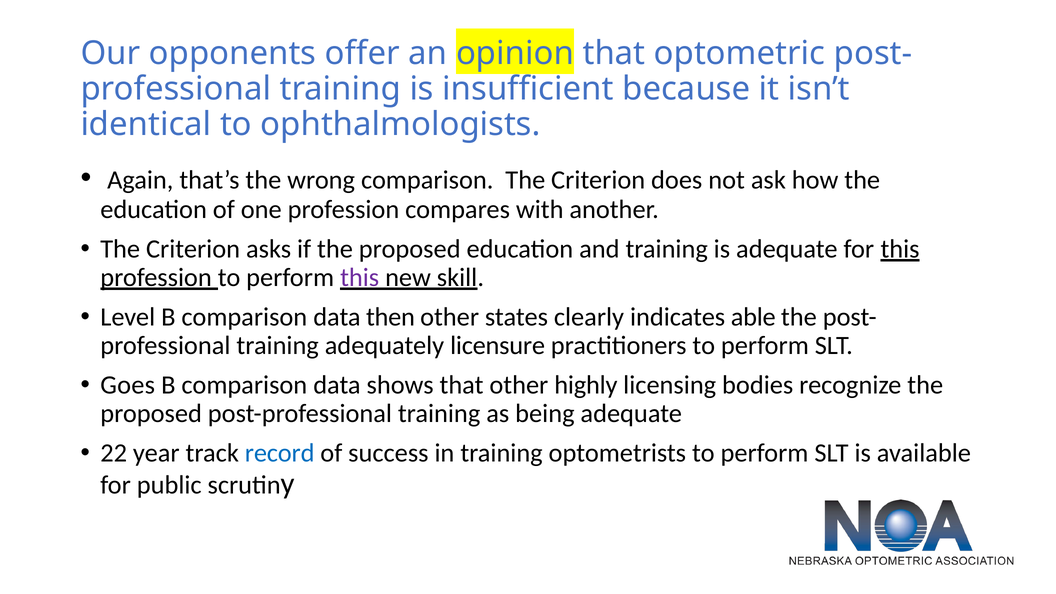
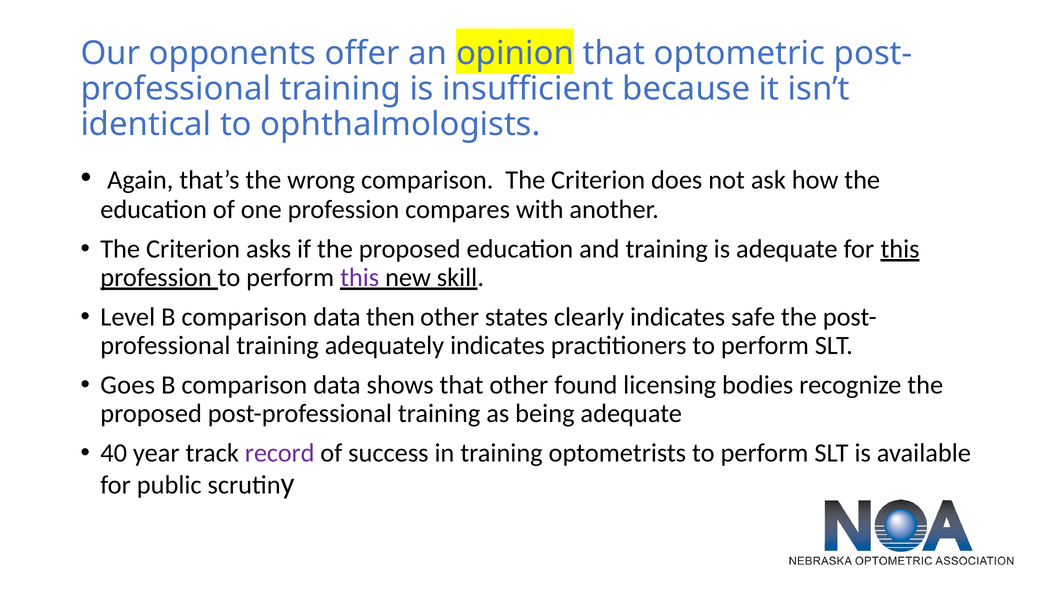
able: able -> safe (753, 317)
adequately licensure: licensure -> indicates (498, 345)
highly: highly -> found (586, 385)
22: 22 -> 40 (114, 453)
record colour: blue -> purple (280, 453)
